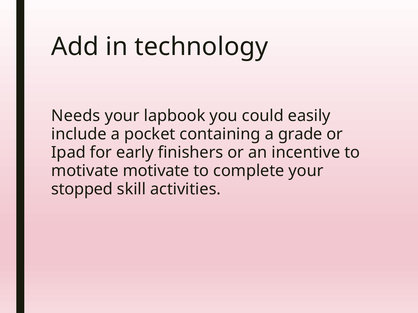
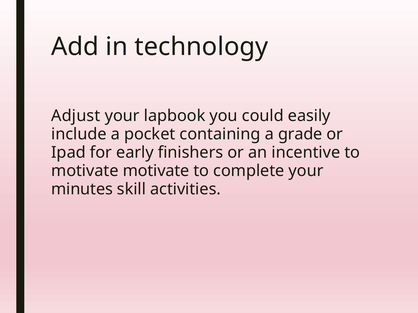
Needs: Needs -> Adjust (76, 116)
stopped: stopped -> minutes (82, 189)
